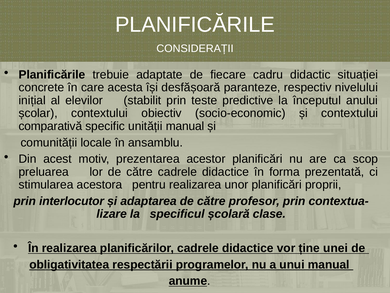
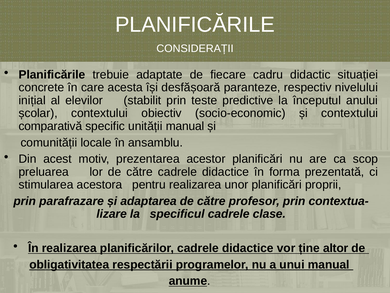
interlocutor: interlocutor -> parafrazare (72, 201)
specificul școlară: școlară -> cadrele (229, 214)
unei: unei -> altor (336, 248)
